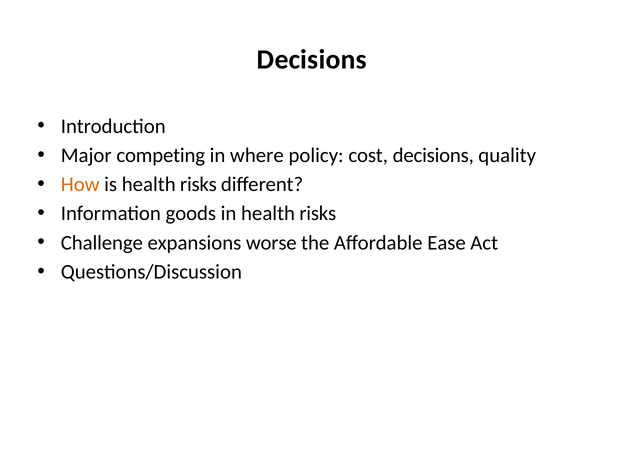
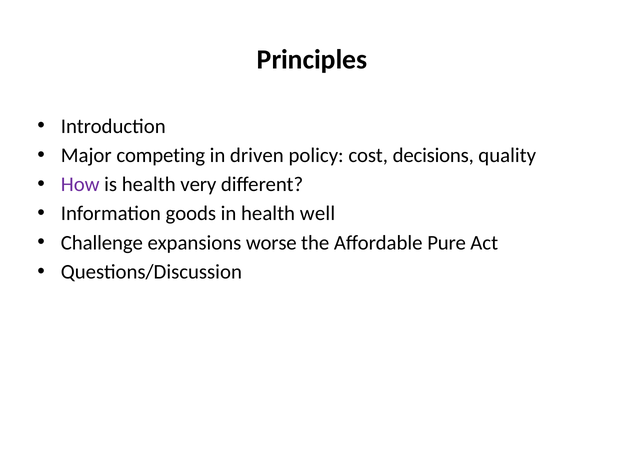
Decisions: Decisions -> Principles (312, 60)
where: where -> driven (257, 155)
How colour: orange -> purple (80, 184)
is health risks: risks -> very (198, 184)
in health risks: risks -> well (318, 214)
Ease: Ease -> Pure (447, 243)
